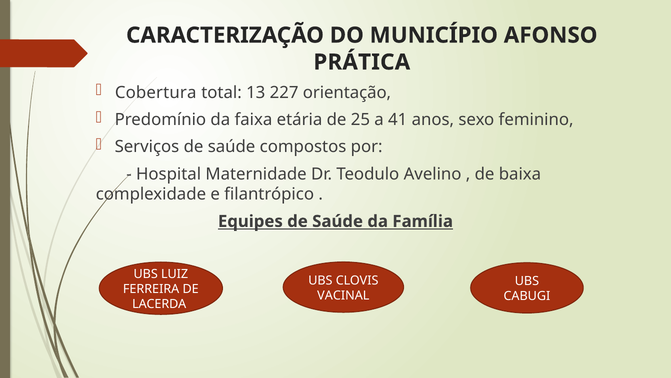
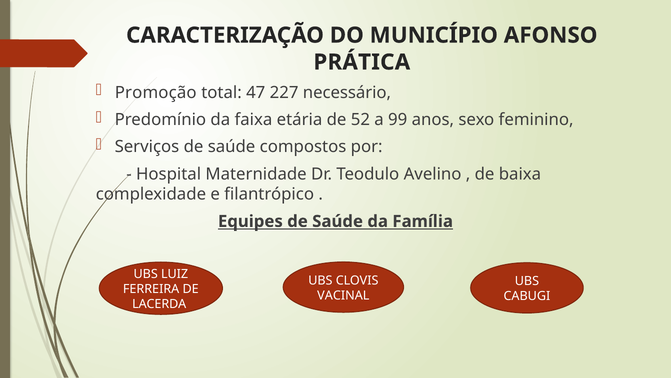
Cobertura: Cobertura -> Promoção (156, 92)
13: 13 -> 47 (256, 92)
orientação: orientação -> necessário (347, 92)
25: 25 -> 52 (360, 120)
41: 41 -> 99 (398, 120)
